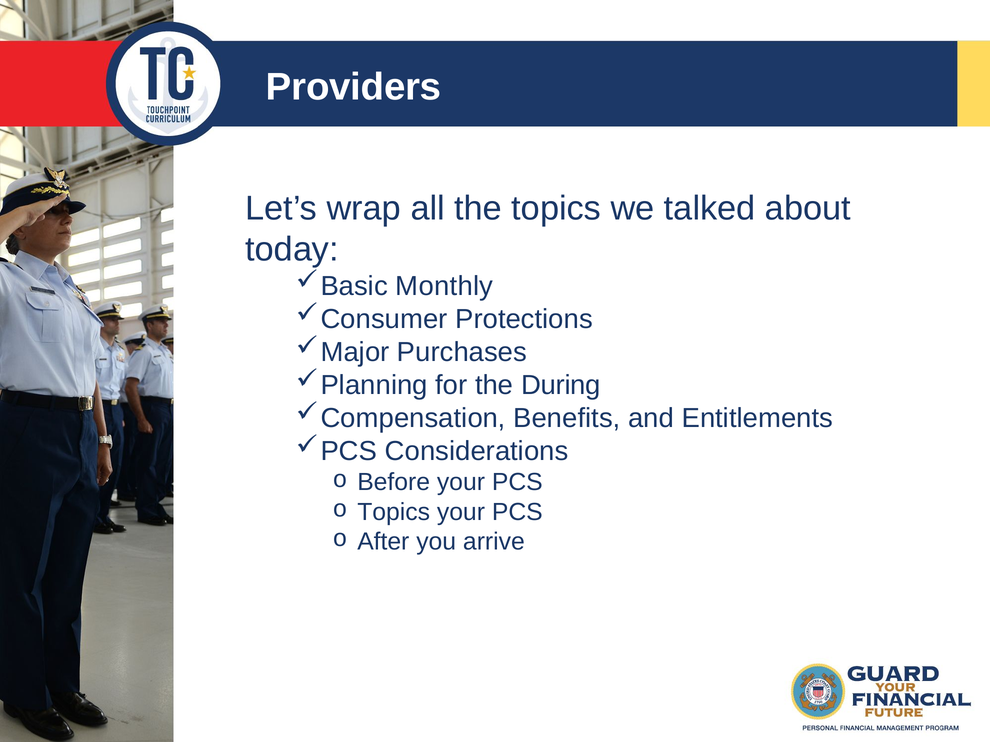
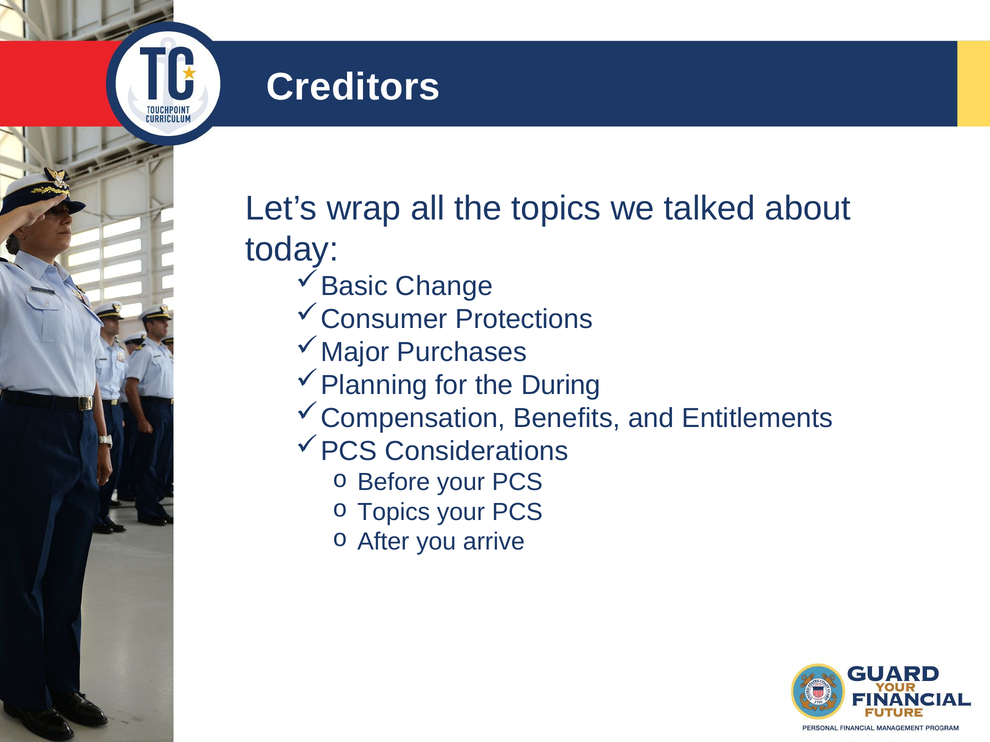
Providers: Providers -> Creditors (353, 87)
Monthly: Monthly -> Change (444, 286)
